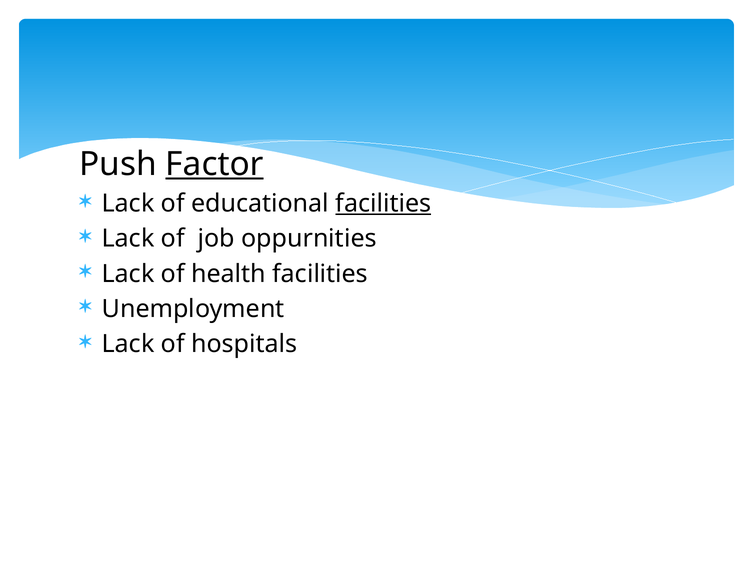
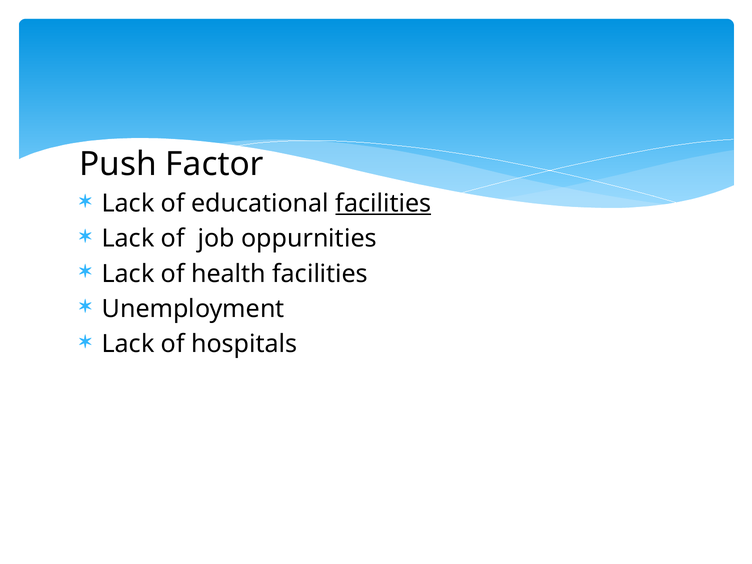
Factor underline: present -> none (215, 164)
